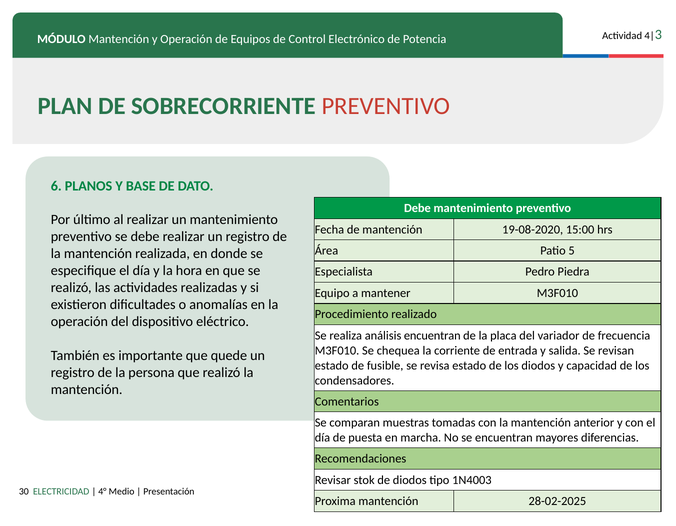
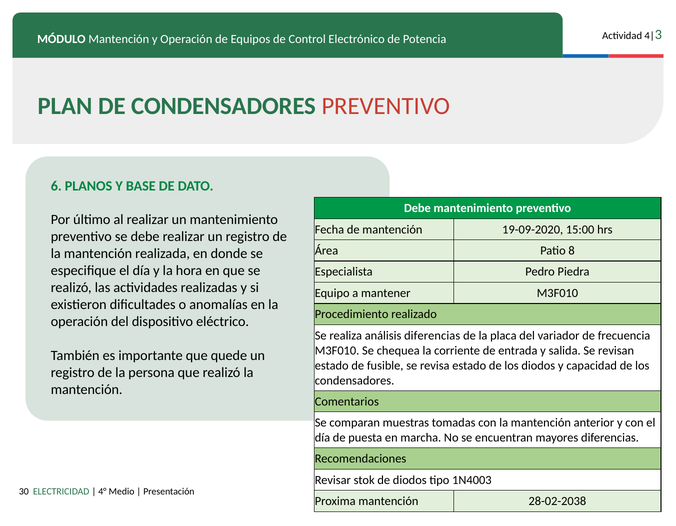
DE SOBRECORRIENTE: SOBRECORRIENTE -> CONDENSADORES (224, 106)
19-08-2020: 19-08-2020 -> 19-09-2020 (533, 229)
5: 5 -> 8 (572, 251)
análisis encuentran: encuentran -> diferencias (432, 335)
28-02-2025: 28-02-2025 -> 28-02-2038 (557, 501)
